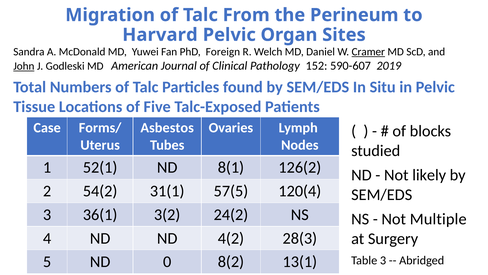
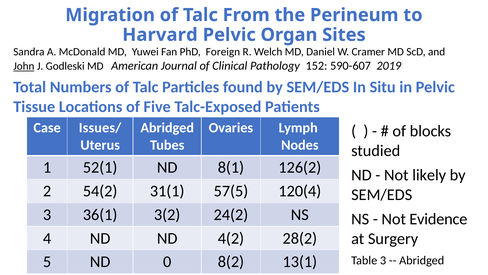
Cramer underline: present -> none (368, 52)
Forms/: Forms/ -> Issues/ (100, 127)
Asbestos: Asbestos -> Abridged (167, 127)
Multiple: Multiple -> Evidence (438, 219)
28(3: 28(3 -> 28(2 (300, 238)
